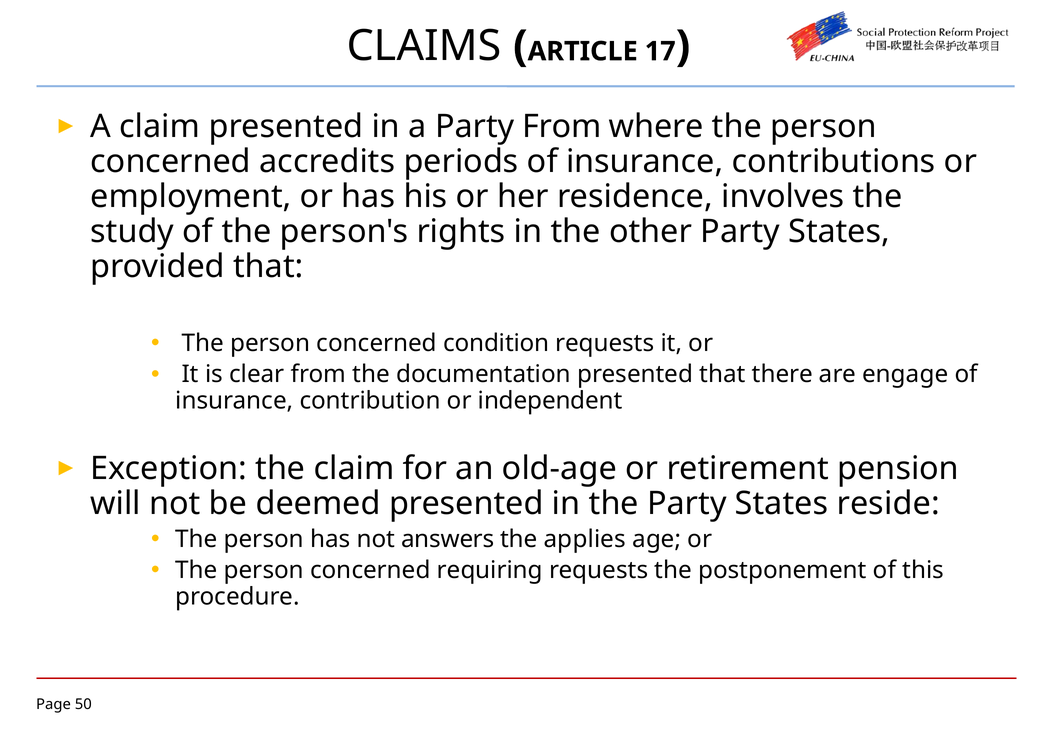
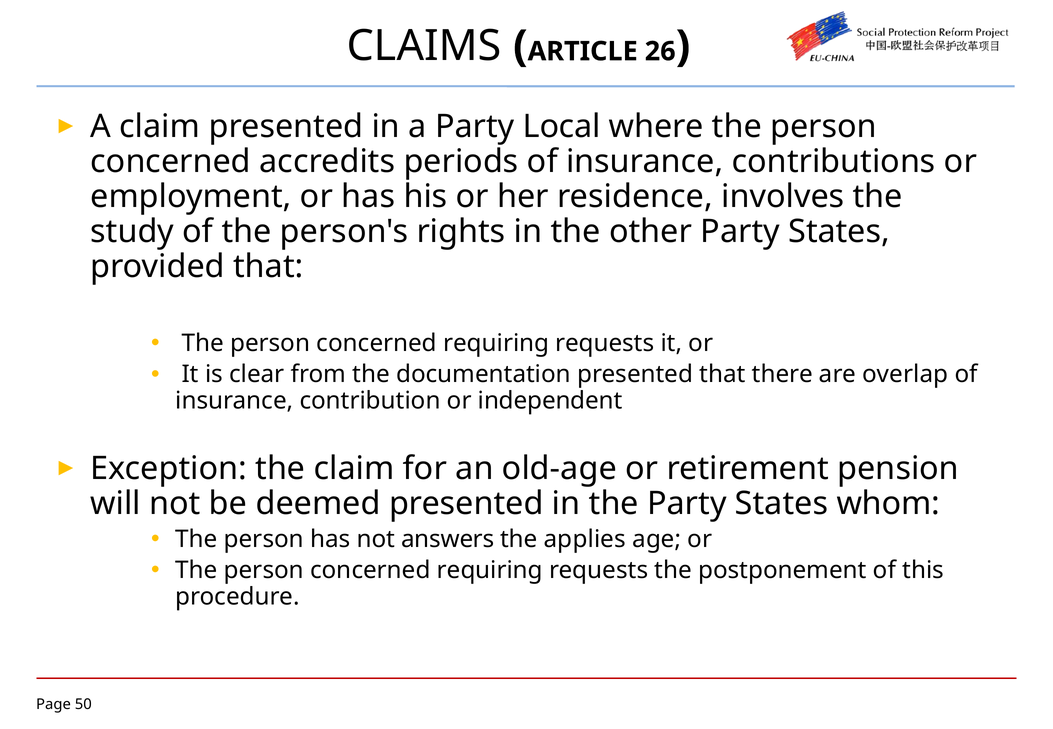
17: 17 -> 26 (660, 51)
Party From: From -> Local (562, 126)
condition: condition -> requiring (496, 343)
engage: engage -> overlap (905, 374)
reside: reside -> whom (888, 504)
